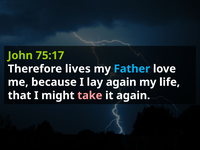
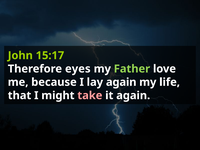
75:17: 75:17 -> 15:17 (50, 55)
lives: lives -> eyes (78, 69)
Father colour: light blue -> light green (132, 69)
